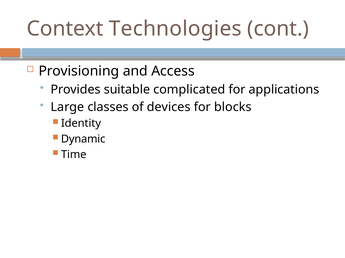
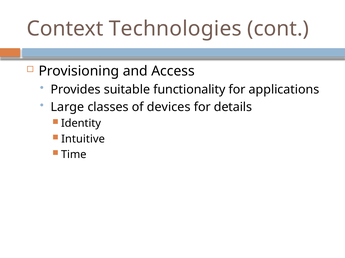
complicated: complicated -> functionality (189, 90)
blocks: blocks -> details (233, 107)
Dynamic: Dynamic -> Intuitive (83, 139)
